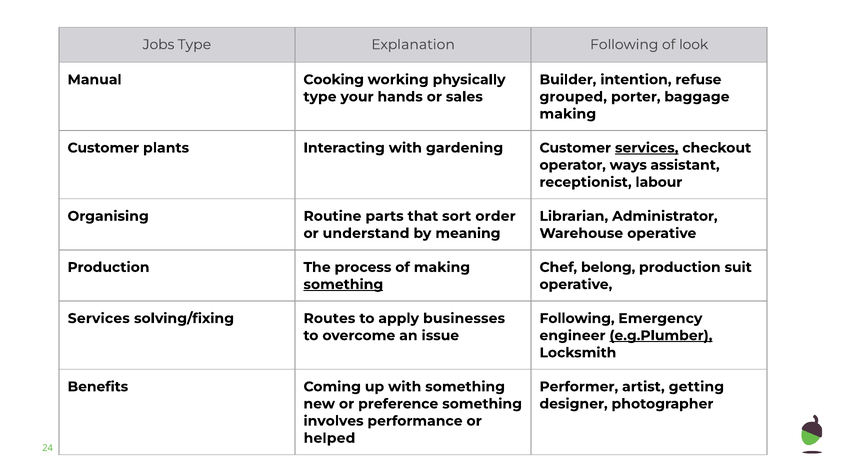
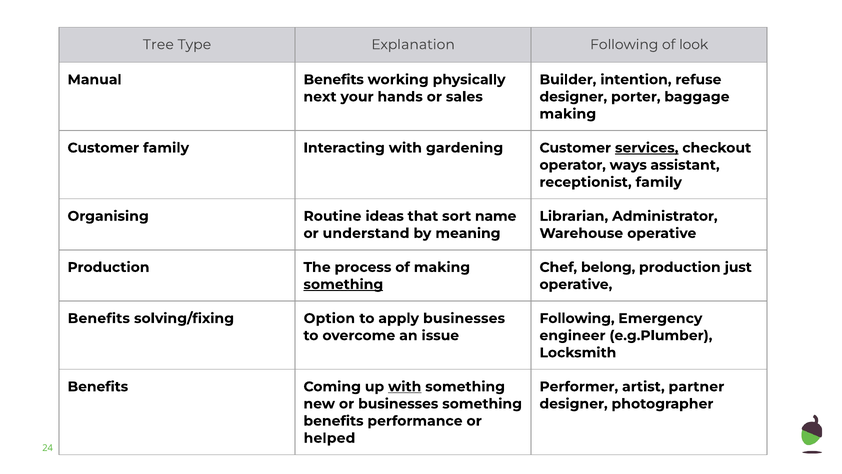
Jobs: Jobs -> Tree (158, 44)
Manual Cooking: Cooking -> Benefits (334, 80)
type: type -> next (320, 97)
grouped: grouped -> designer (573, 97)
Customer plants: plants -> family (166, 148)
receptionist labour: labour -> family (659, 182)
parts: parts -> ideas (385, 216)
order: order -> name (496, 216)
suit: suit -> just (738, 267)
Services: Services -> Benefits (99, 318)
Routes: Routes -> Option (329, 318)
e.g.Plumber underline: present -> none (661, 335)
with underline: none -> present (405, 386)
getting: getting -> partner (696, 386)
or preference: preference -> businesses (398, 404)
involves: involves -> benefits (334, 421)
